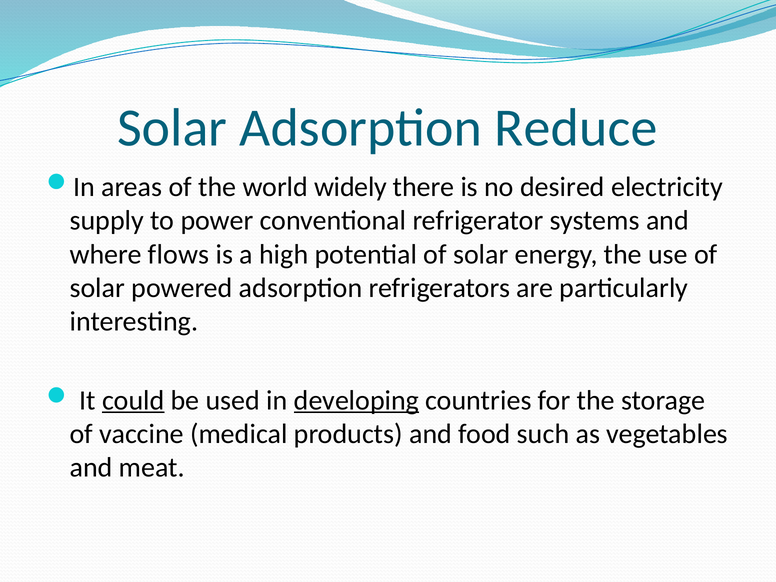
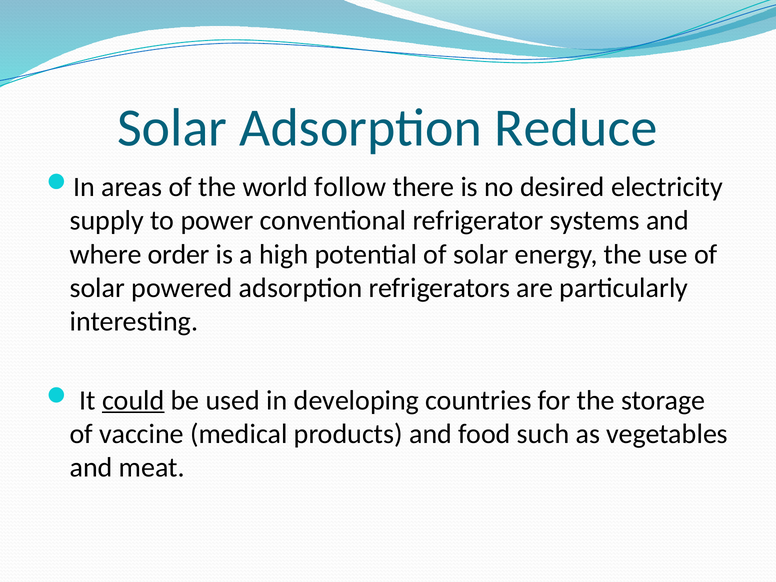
widely: widely -> follow (350, 187)
flows: flows -> order (179, 254)
developing underline: present -> none (356, 400)
